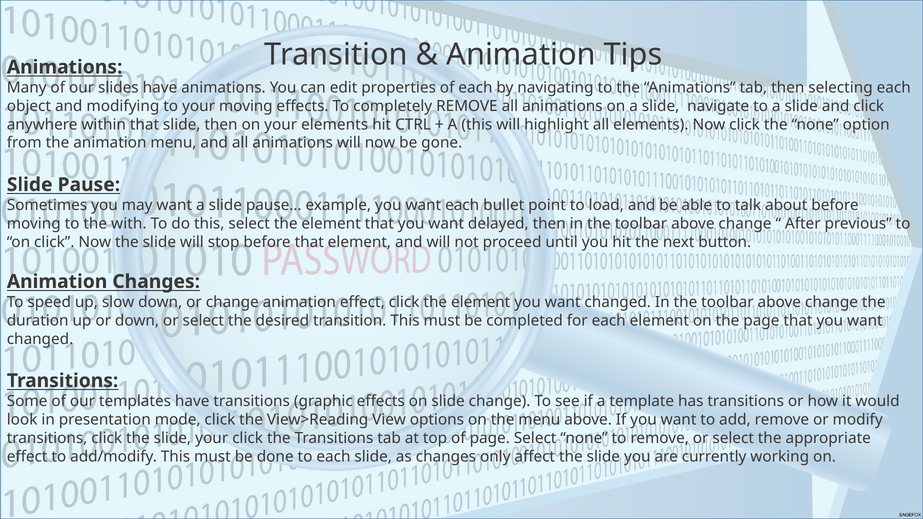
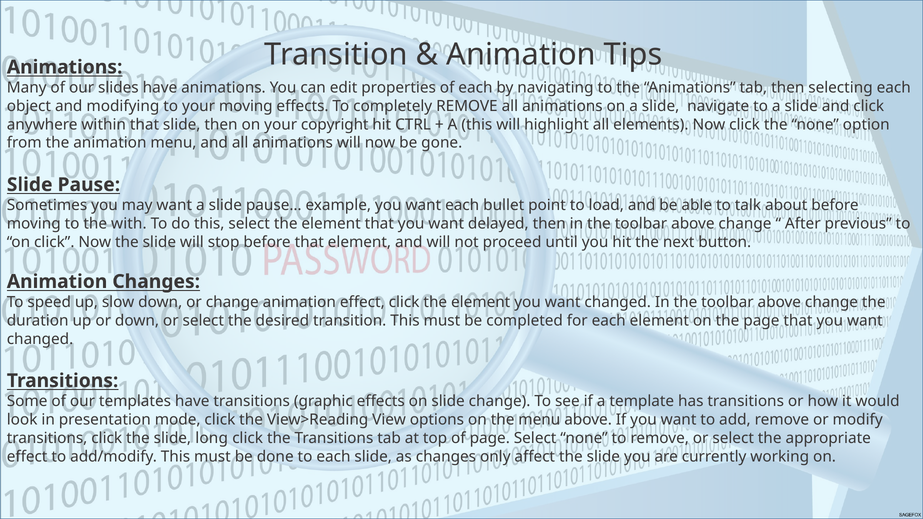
your elements: elements -> copyright (335, 125)
slide your: your -> long (212, 438)
